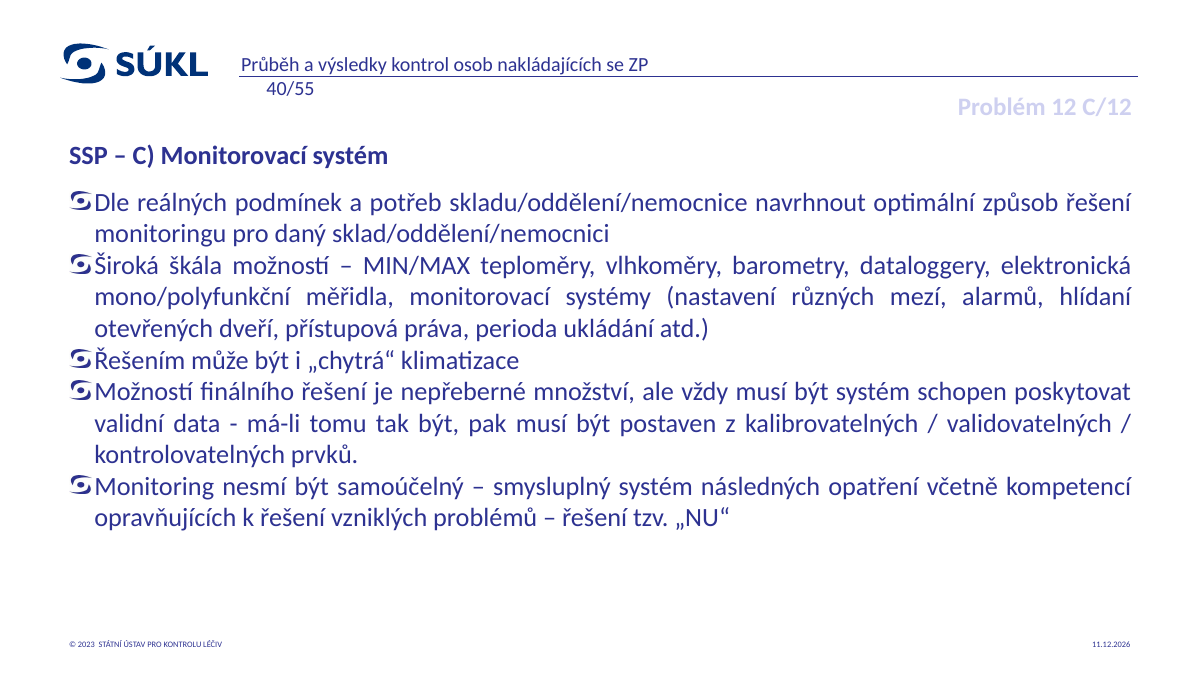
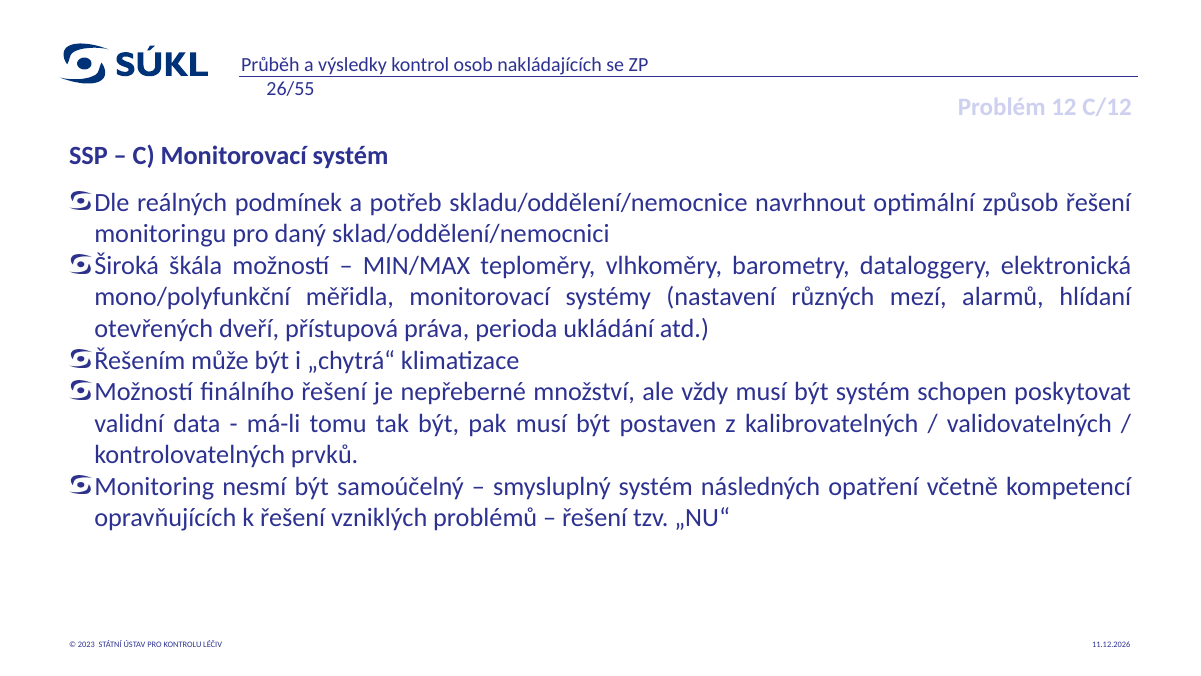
40/55: 40/55 -> 26/55 (290, 89)
